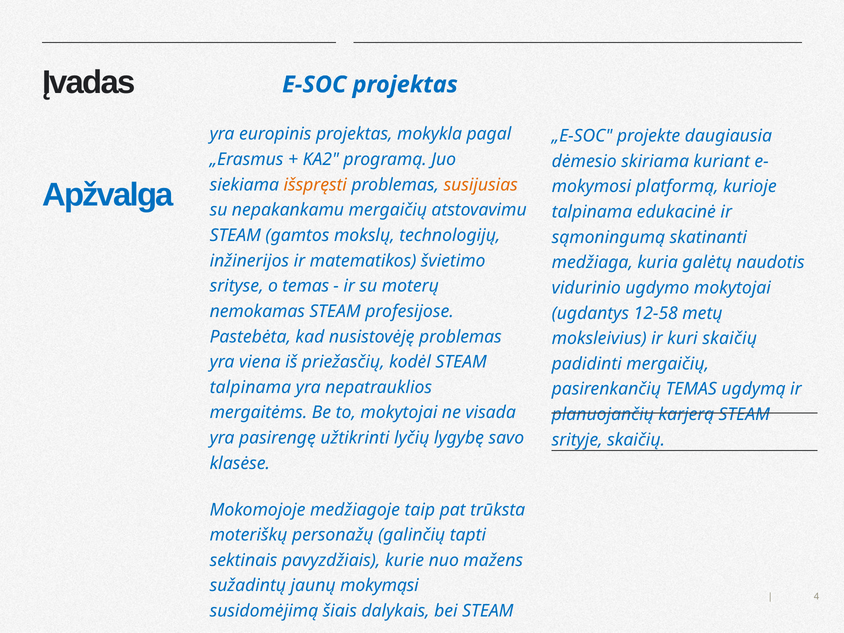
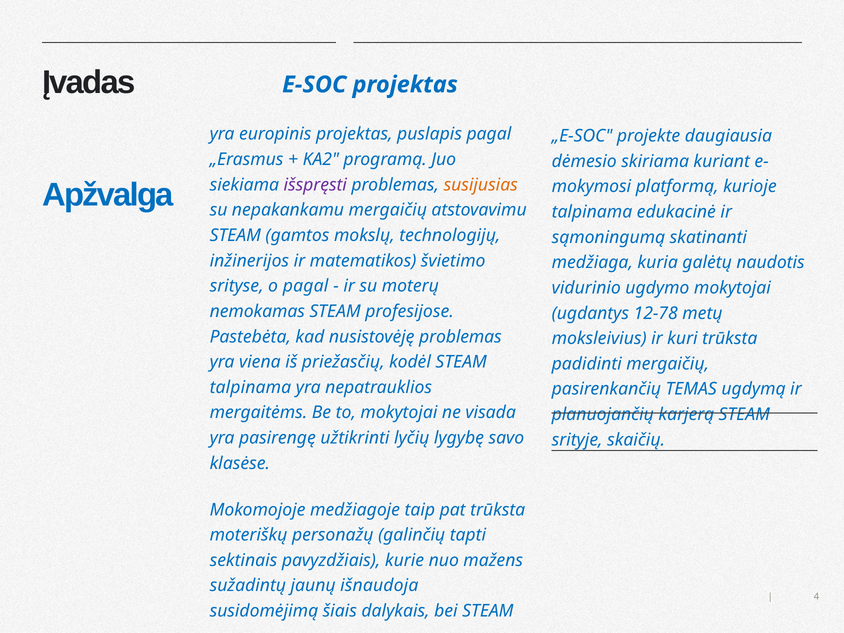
mokykla: mokykla -> puslapis (430, 134)
išspręsti colour: orange -> purple (315, 185)
o temas: temas -> pagal (306, 286)
12-58: 12-58 -> 12-78 (656, 313)
kuri skaičių: skaičių -> trūksta (730, 339)
mokymąsi: mokymąsi -> išnaudoja (379, 586)
